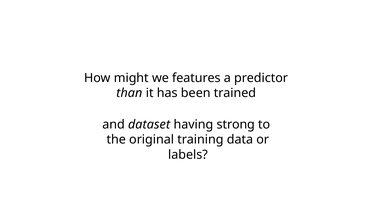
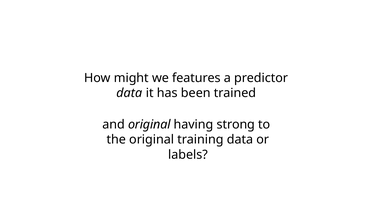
than: than -> data (129, 93)
and dataset: dataset -> original (149, 124)
